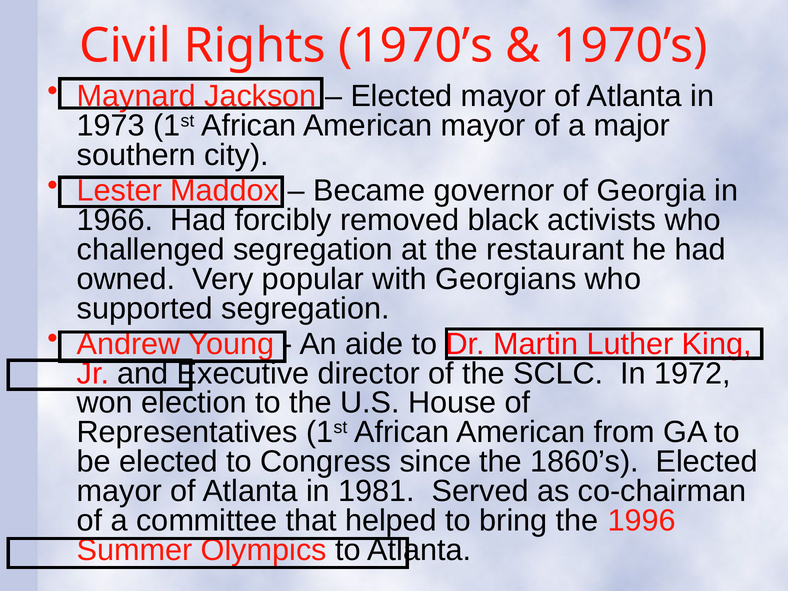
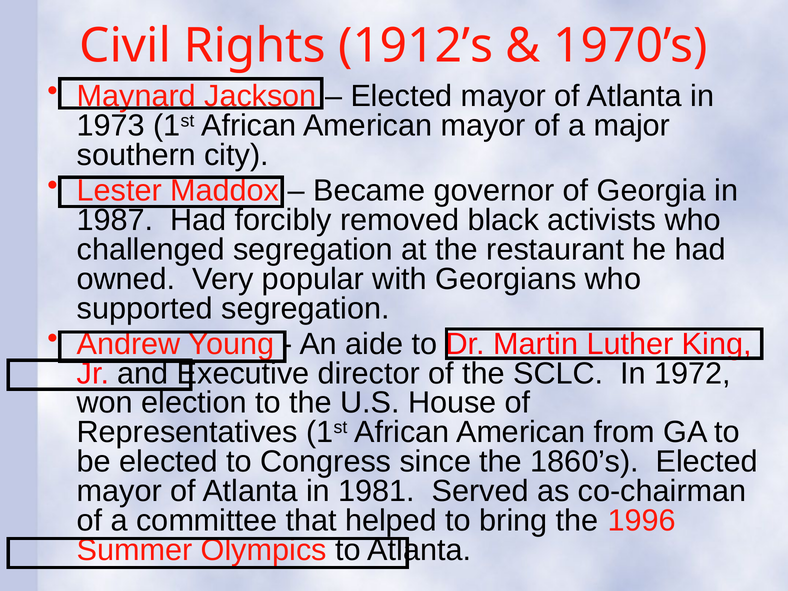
Rights 1970’s: 1970’s -> 1912’s (416, 46)
1966: 1966 -> 1987 (115, 220)
